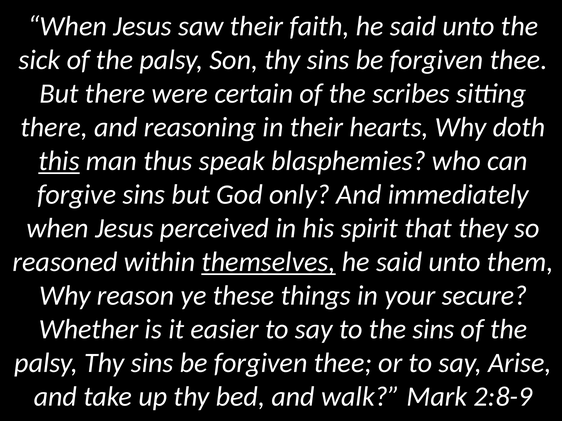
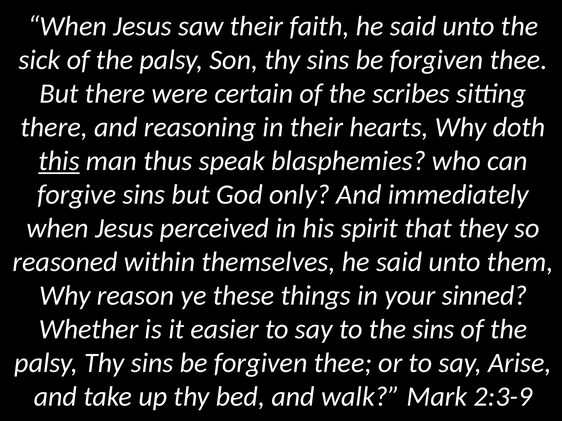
themselves underline: present -> none (268, 262)
secure: secure -> sinned (484, 296)
2:8-9: 2:8-9 -> 2:3-9 (503, 397)
